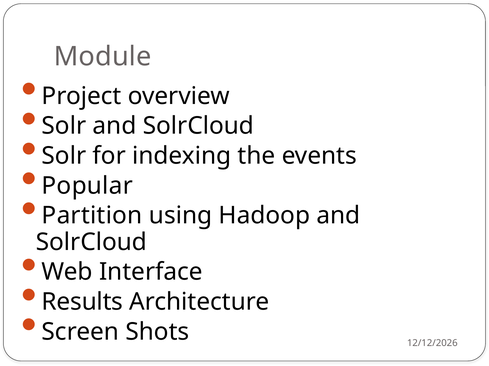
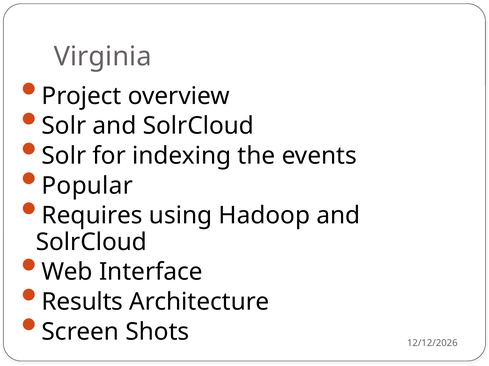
Module: Module -> Virginia (103, 57)
Partition: Partition -> Requires (92, 216)
